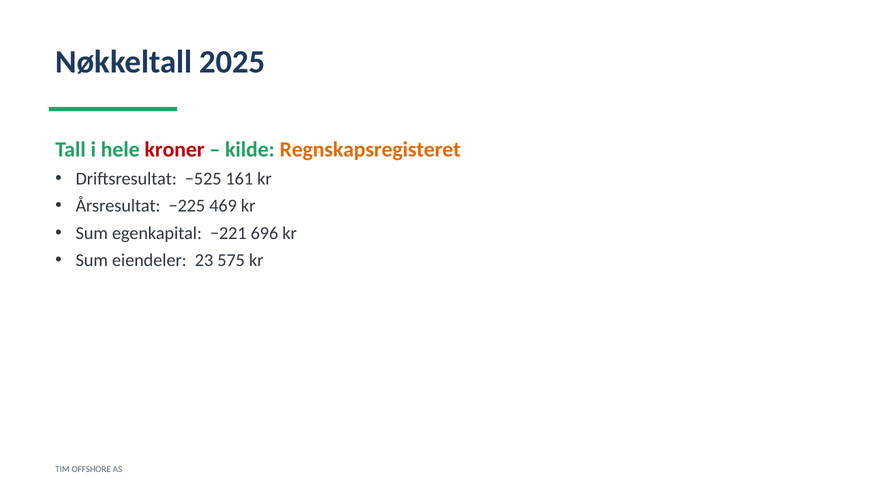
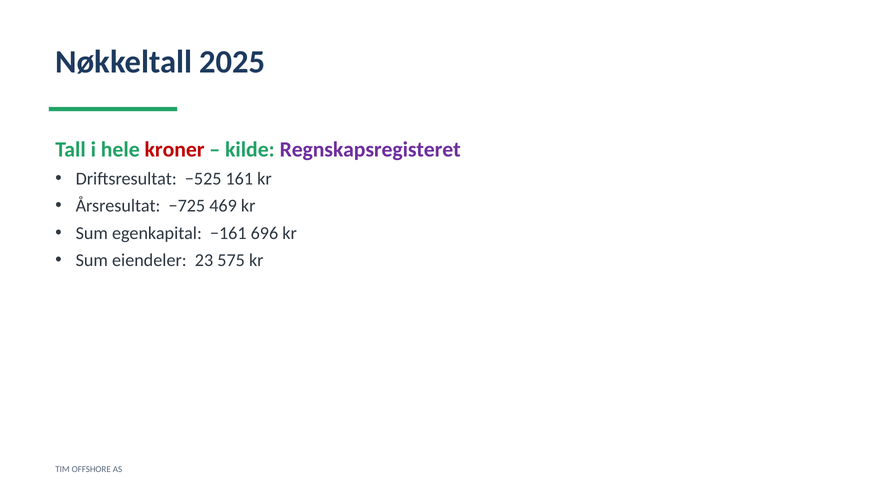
Regnskapsregisteret colour: orange -> purple (370, 150)
−225: −225 -> −725 (187, 206)
−221: −221 -> −161 (228, 233)
